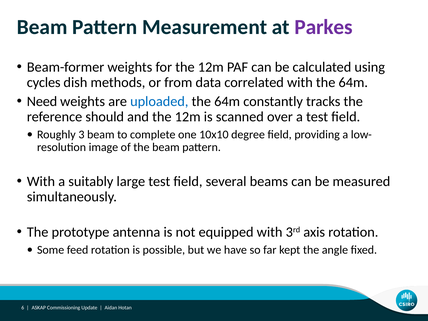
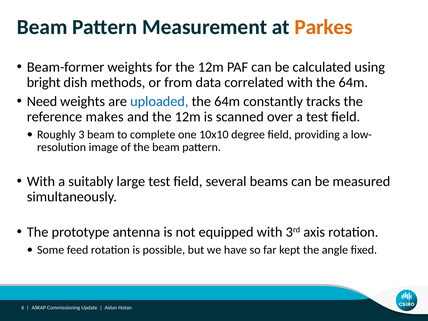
Parkes colour: purple -> orange (324, 27)
cycles: cycles -> bright (44, 82)
should: should -> makes (105, 117)
